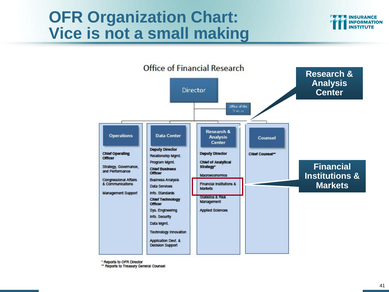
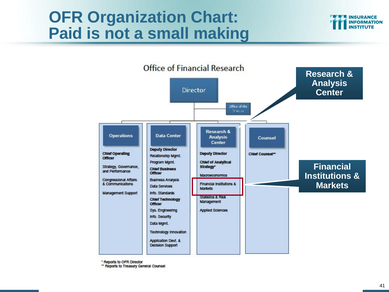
Vice: Vice -> Paid (66, 33)
